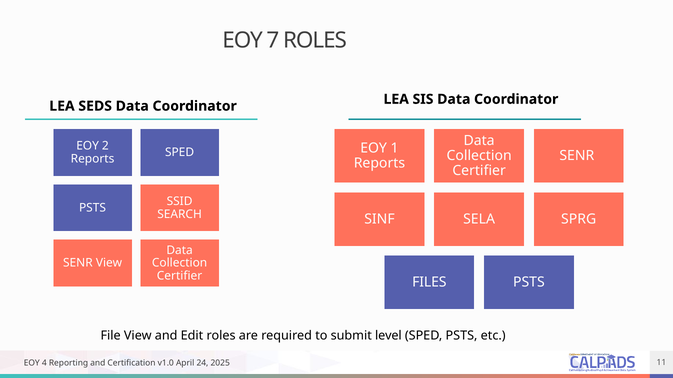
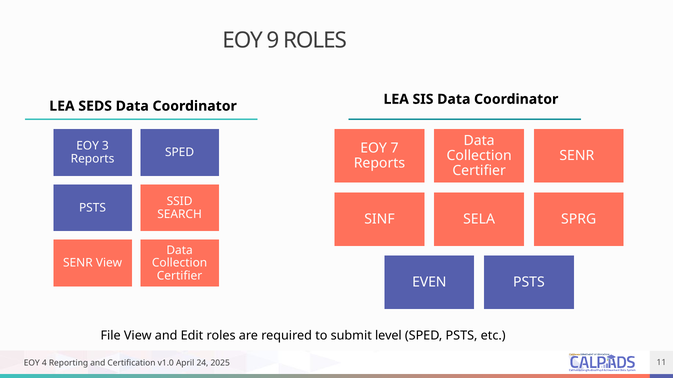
7: 7 -> 9 (273, 40)
2: 2 -> 3 (105, 146)
1: 1 -> 7 (395, 148)
FILES: FILES -> EVEN (429, 283)
